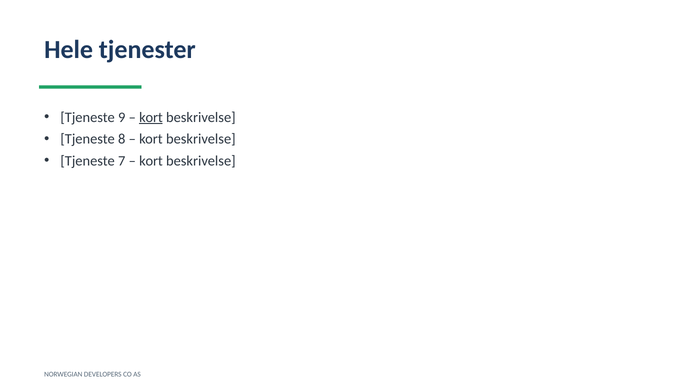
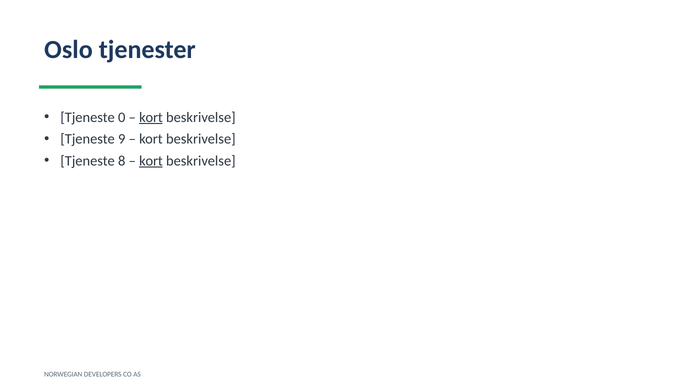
Hele: Hele -> Oslo (68, 50)
9: 9 -> 0 (122, 118)
8: 8 -> 9 (122, 139)
7: 7 -> 8 (122, 161)
kort underline: none -> present (151, 161)
